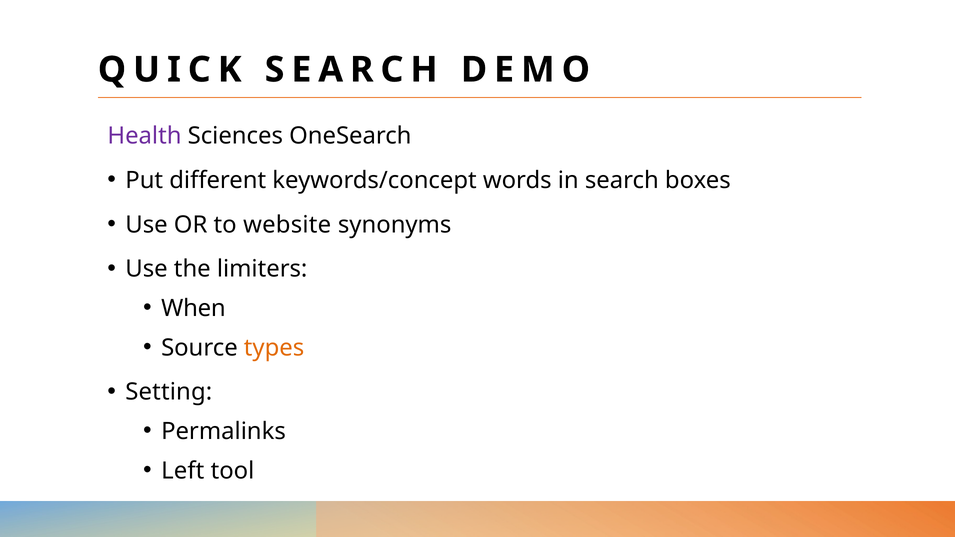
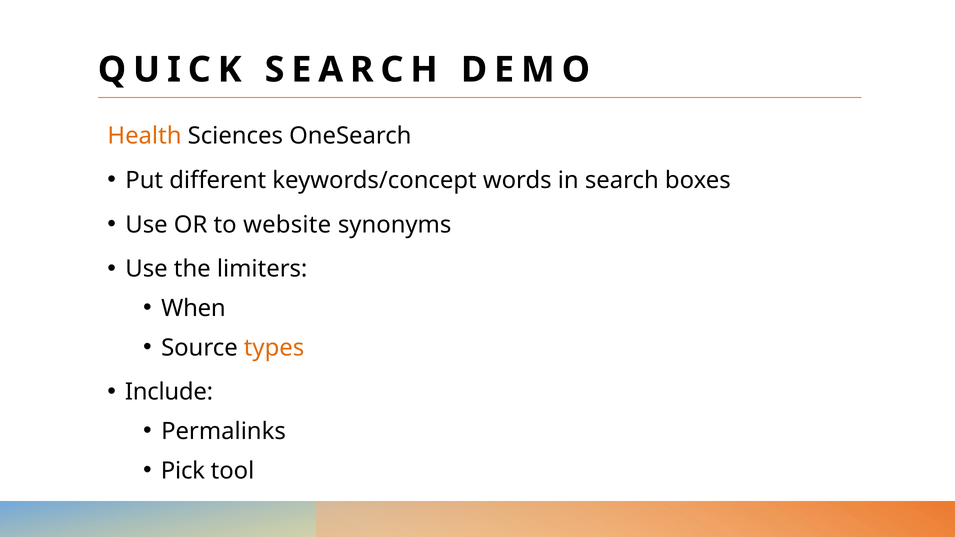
Health colour: purple -> orange (144, 136)
Setting: Setting -> Include (169, 392)
Left: Left -> Pick (183, 471)
